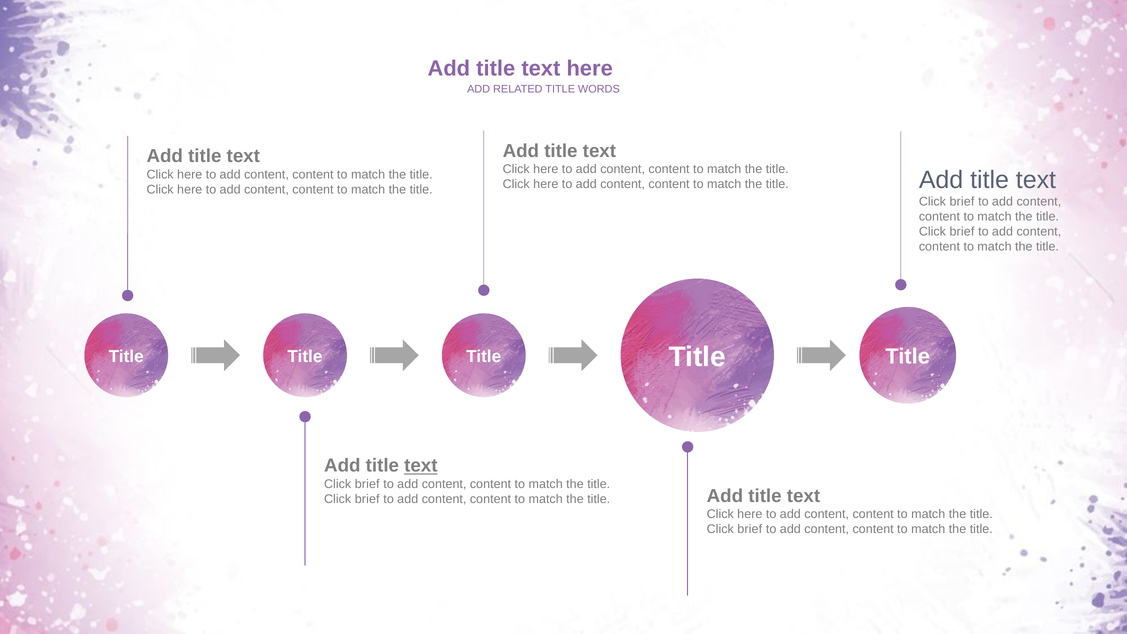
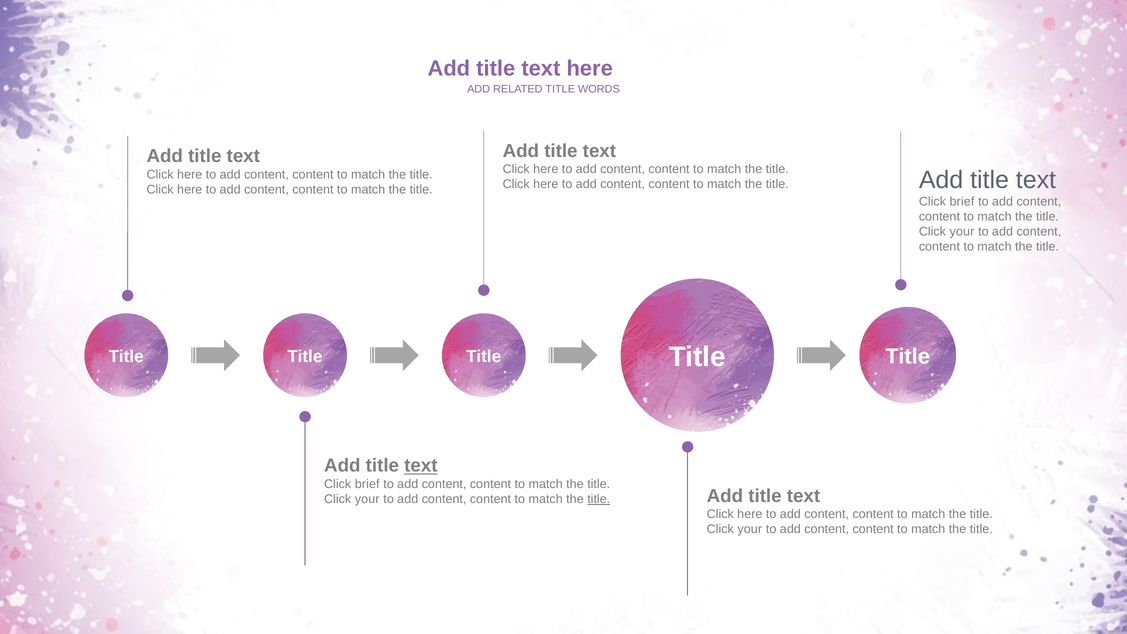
brief: brief -> your (962, 231)
brief: brief -> your (367, 499)
title underline: none -> present (599, 499)
brief: brief -> your (750, 529)
